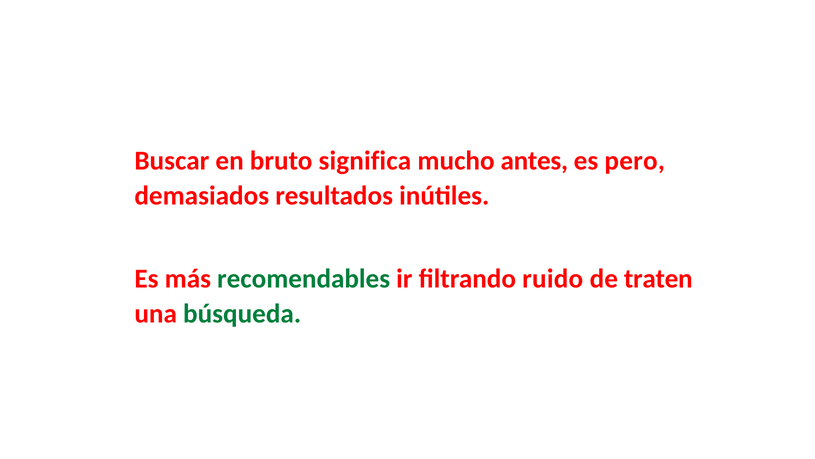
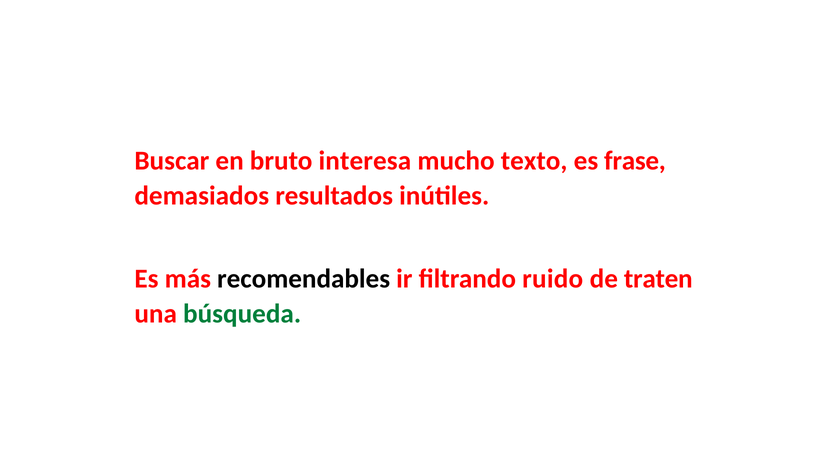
significa: significa -> interesa (365, 160)
antes: antes -> texto (534, 160)
pero: pero -> frase (635, 160)
recomendables colour: green -> black (304, 279)
